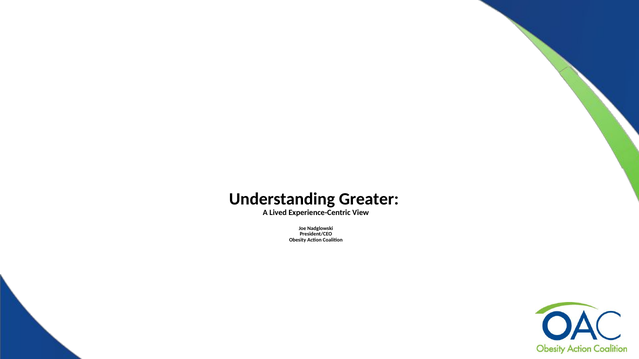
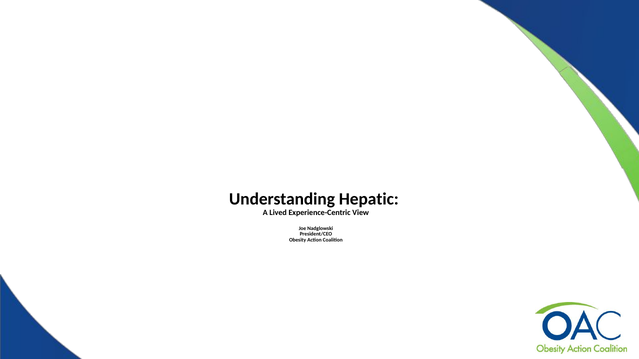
Greater: Greater -> Hepatic (369, 199)
